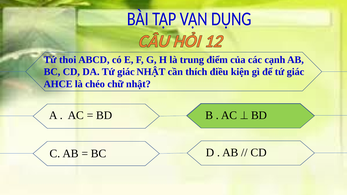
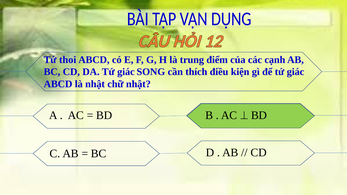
giác NHẬT: NHẬT -> SONG (151, 72)
AHCE: AHCE -> ABCD (58, 84)
là chéo: chéo -> nhật (95, 84)
